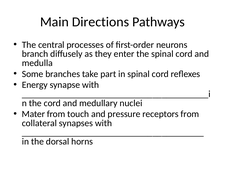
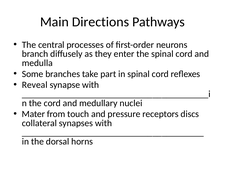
Energy: Energy -> Reveal (35, 85)
receptors from: from -> discs (190, 114)
